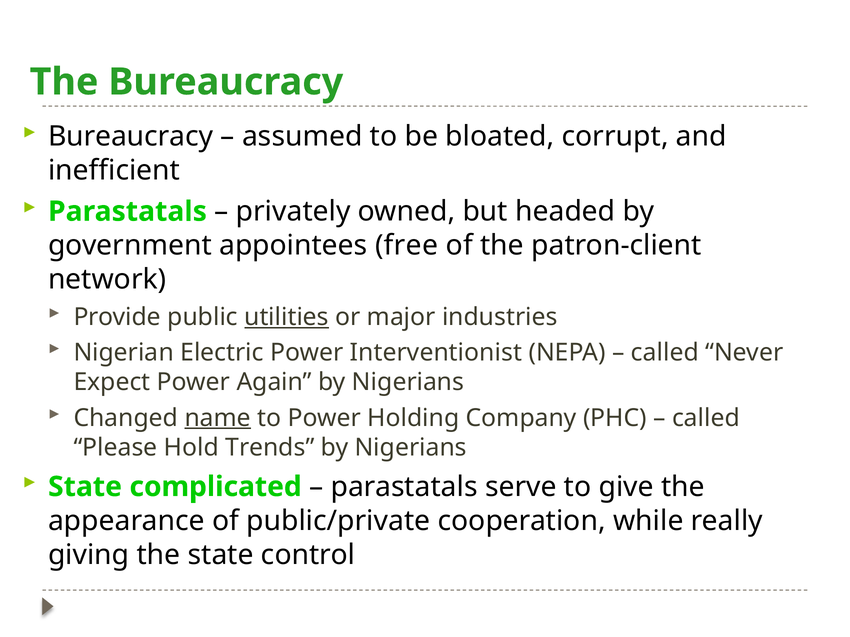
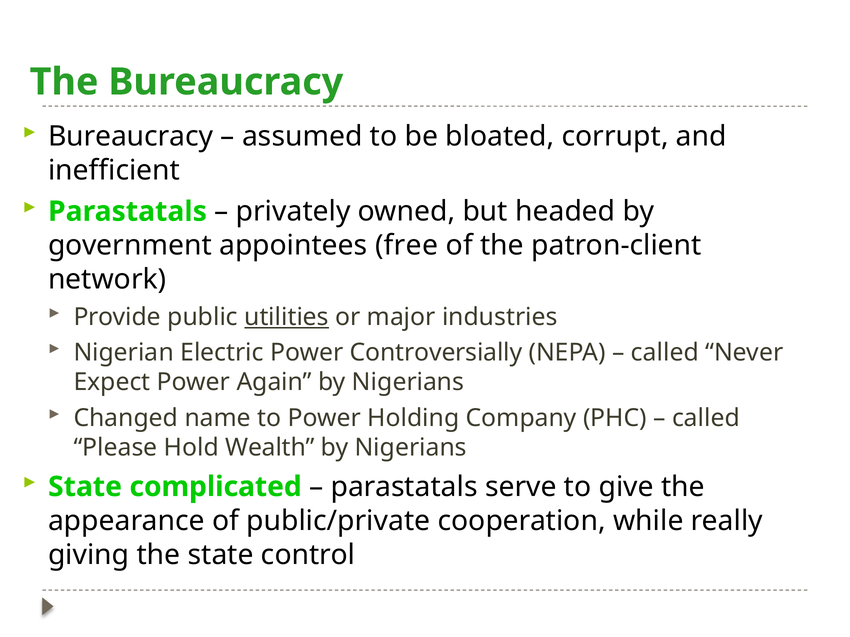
Interventionist: Interventionist -> Controversially (436, 353)
name underline: present -> none (218, 418)
Trends: Trends -> Wealth (270, 448)
